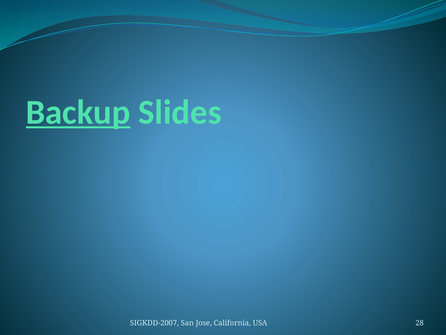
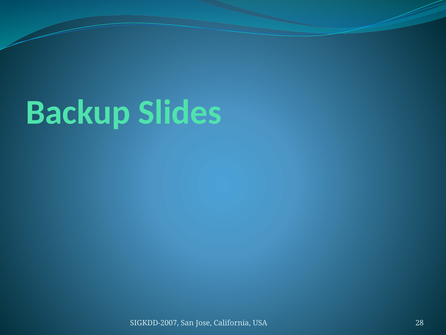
Backup underline: present -> none (78, 112)
